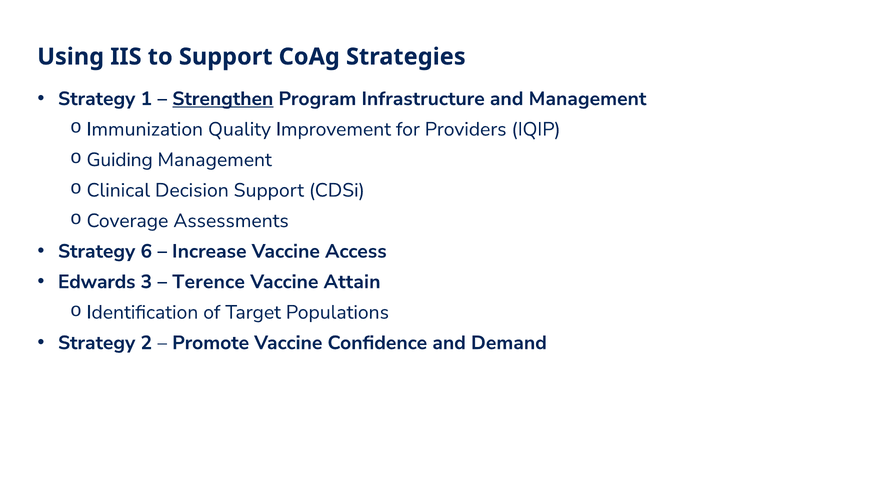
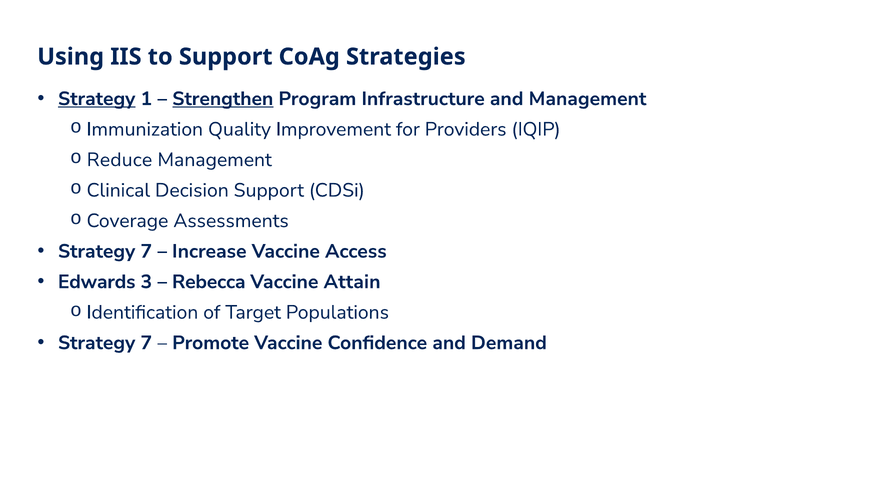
Strategy underline: none -> present (97, 99)
Guiding: Guiding -> Reduce (119, 160)
6: 6 -> 7 (146, 251)
Terence: Terence -> Rebecca (209, 282)
2: 2 -> 7 (146, 343)
